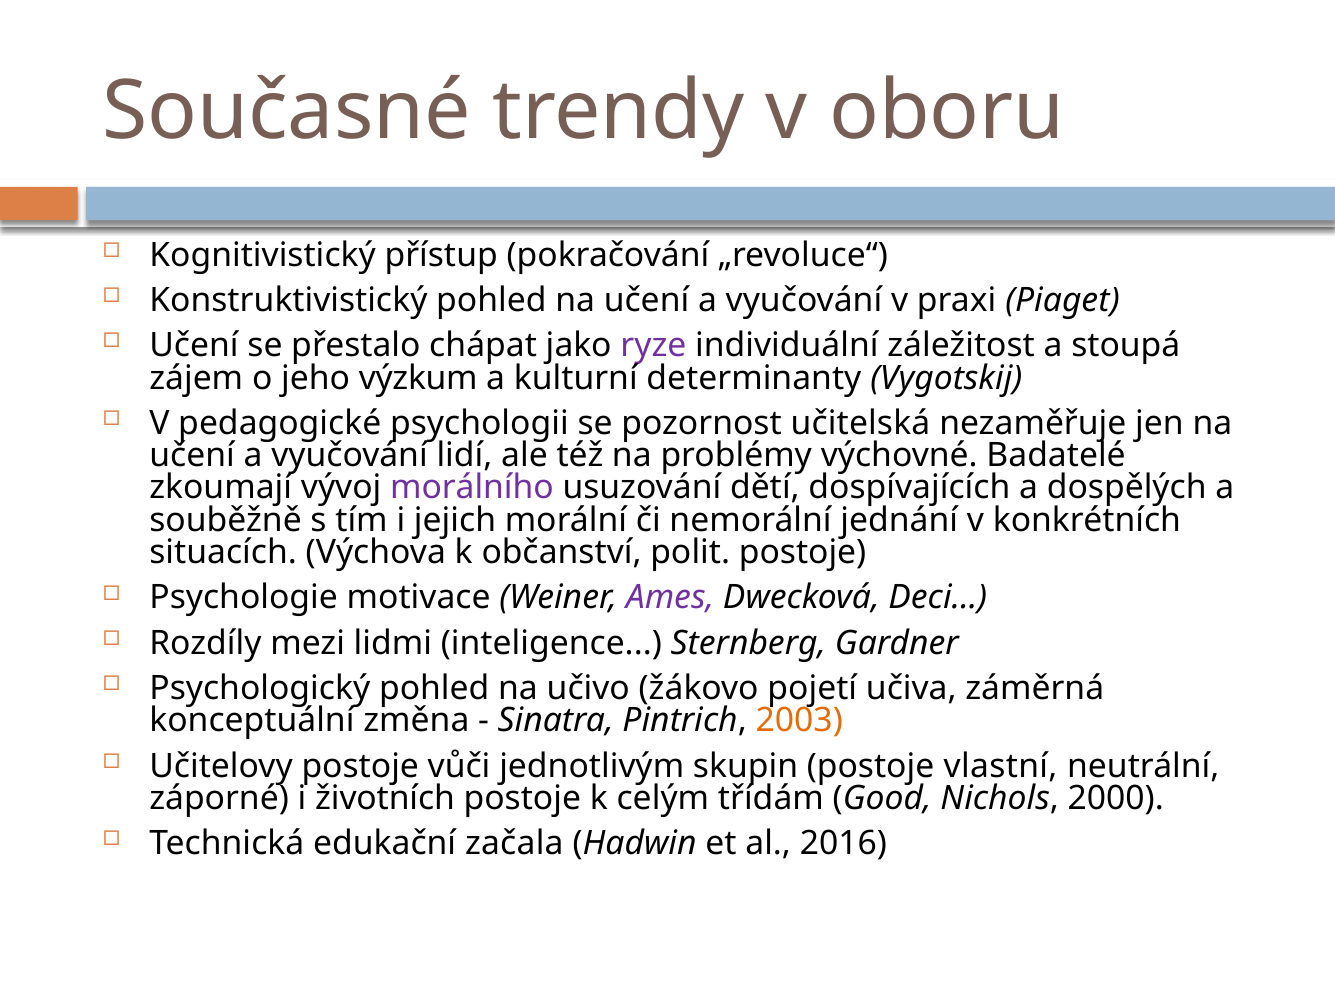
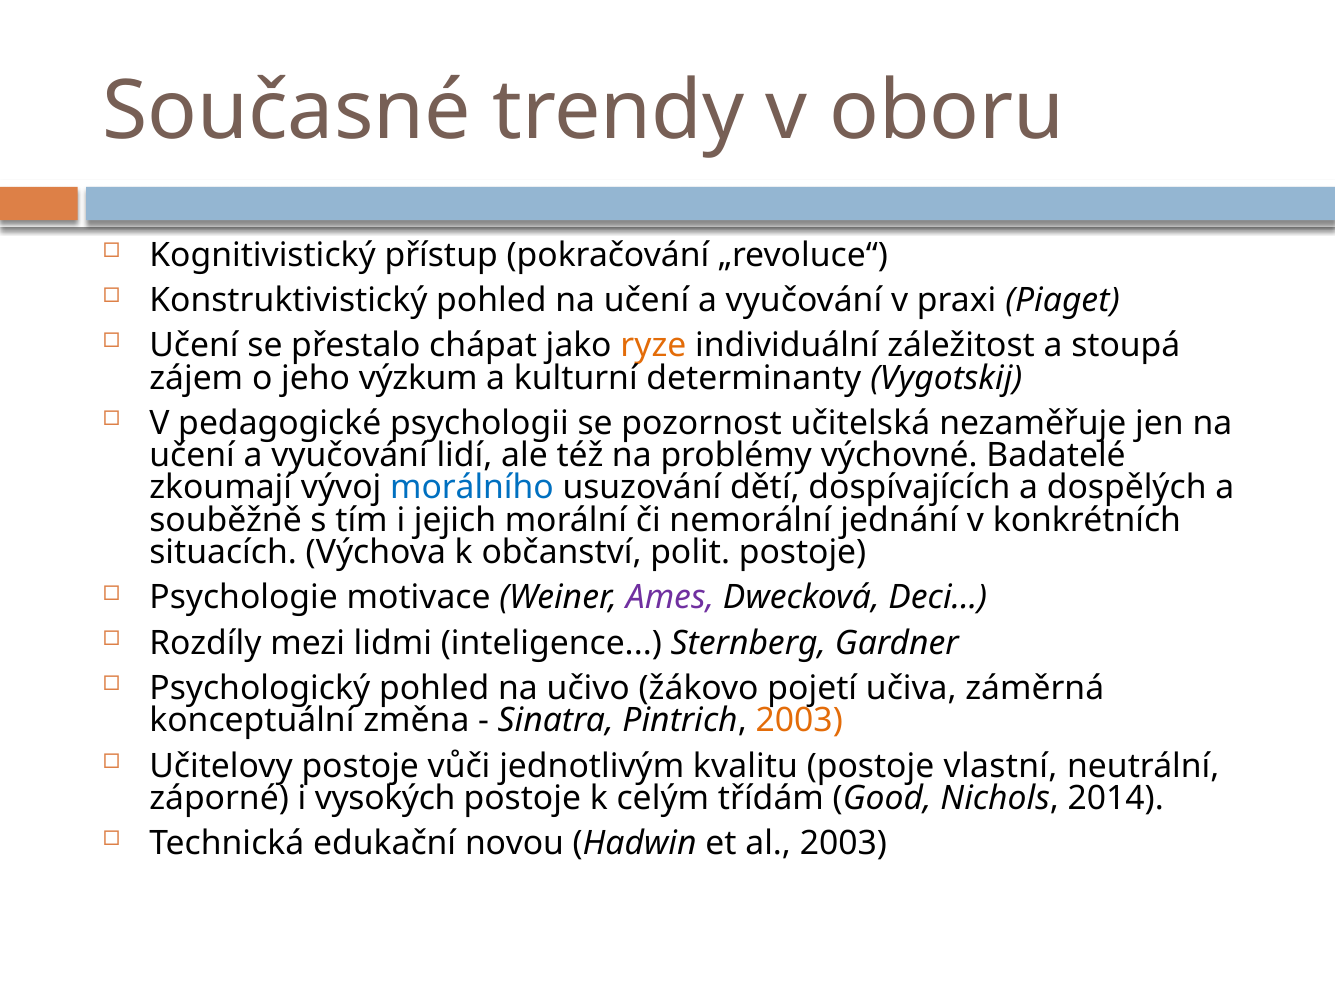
ryze colour: purple -> orange (653, 346)
morálního colour: purple -> blue (472, 488)
skupin: skupin -> kvalitu (745, 766)
životních: životních -> vysokých (385, 799)
2000: 2000 -> 2014 (1116, 799)
začala: začala -> novou (514, 844)
al 2016: 2016 -> 2003 (843, 844)
